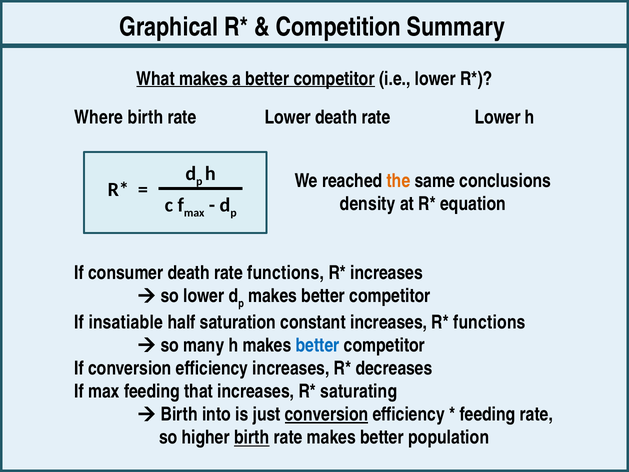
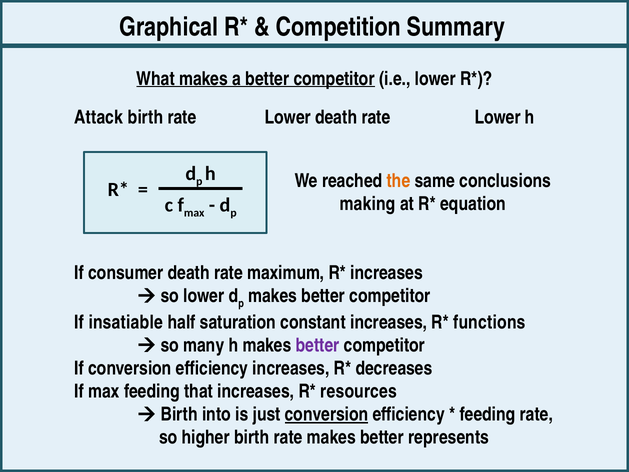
Where: Where -> Attack (99, 117)
density: density -> making (368, 204)
rate functions: functions -> maximum (286, 273)
better colour: blue -> purple (318, 345)
saturating: saturating -> resources (359, 391)
birth underline: present -> none (252, 437)
population: population -> represents (449, 437)
